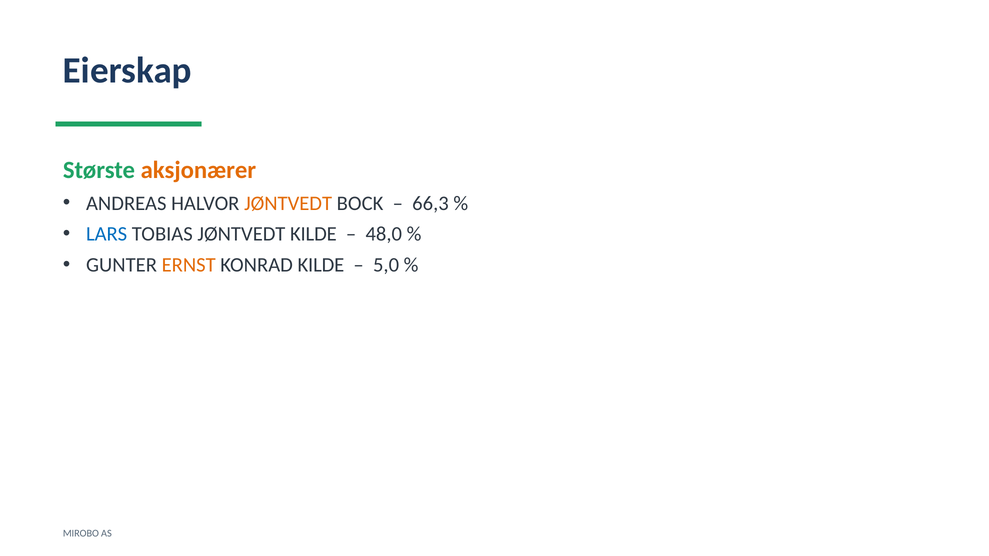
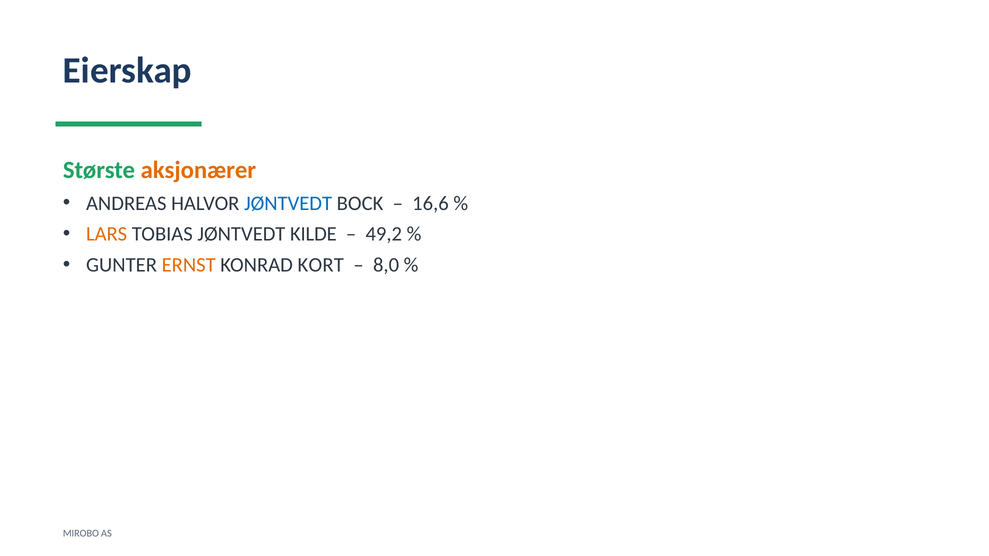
JØNTVEDT colour: orange -> blue (288, 203)
66,3: 66,3 -> 16,6 (430, 203)
LARS colour: blue -> orange (107, 234)
48,0: 48,0 -> 49,2 (384, 234)
KONRAD KILDE: KILDE -> KORT (321, 265)
5,0: 5,0 -> 8,0 (386, 265)
